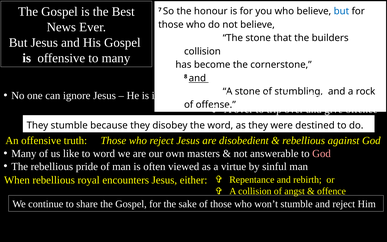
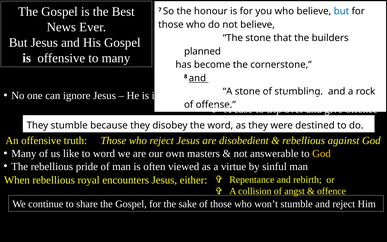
collision: collision -> planned (202, 51)
over: over -> case (243, 109)
God colour: pink -> yellow (322, 154)
